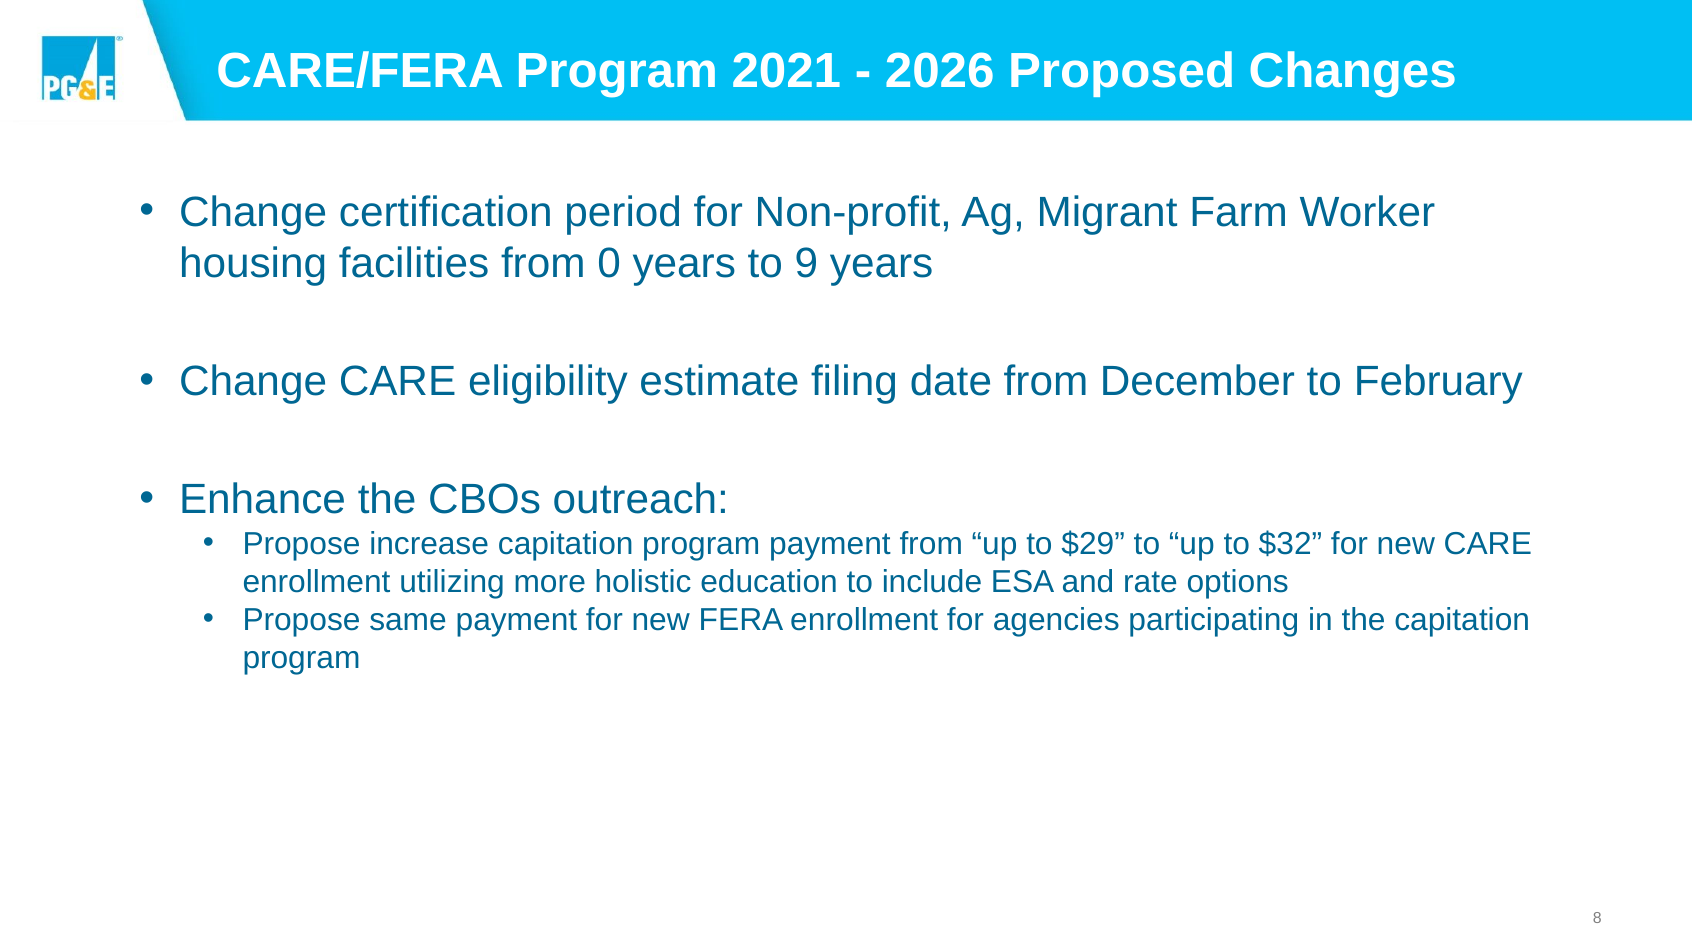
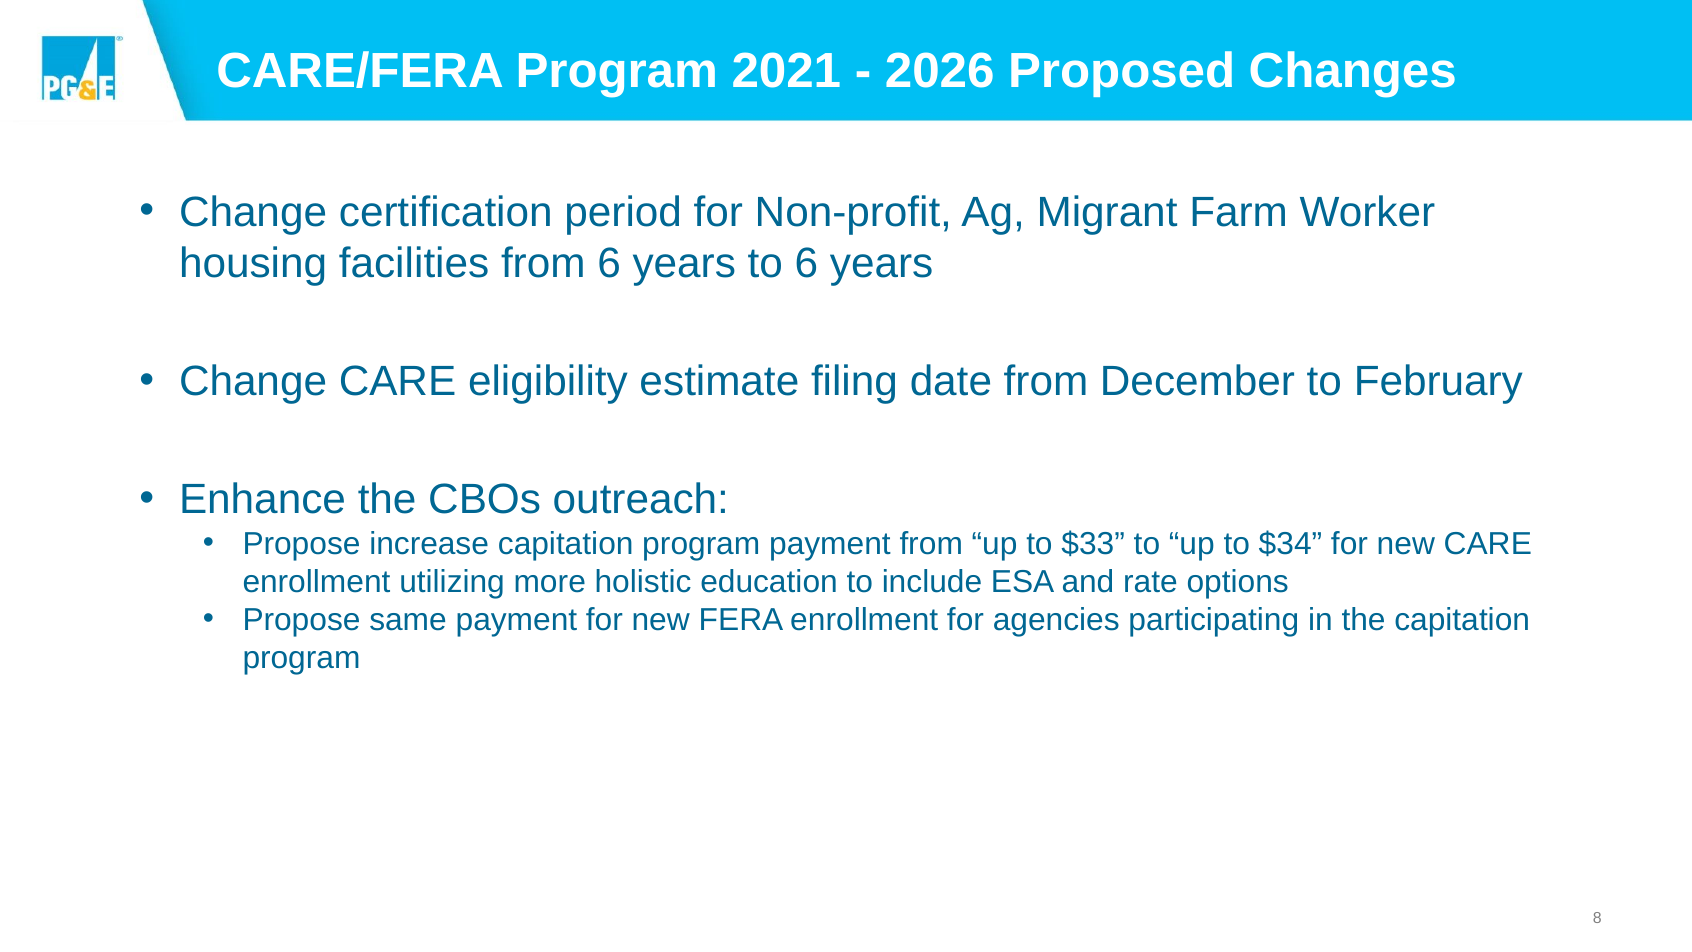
from 0: 0 -> 6 (609, 263)
to 9: 9 -> 6 (806, 263)
$29: $29 -> $33 (1093, 544)
$32: $32 -> $34 (1290, 544)
